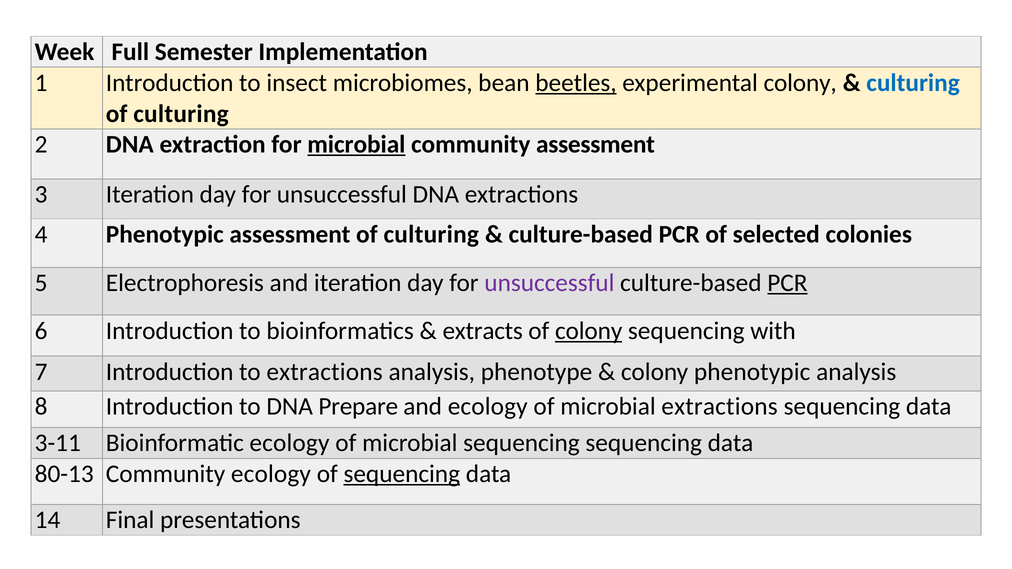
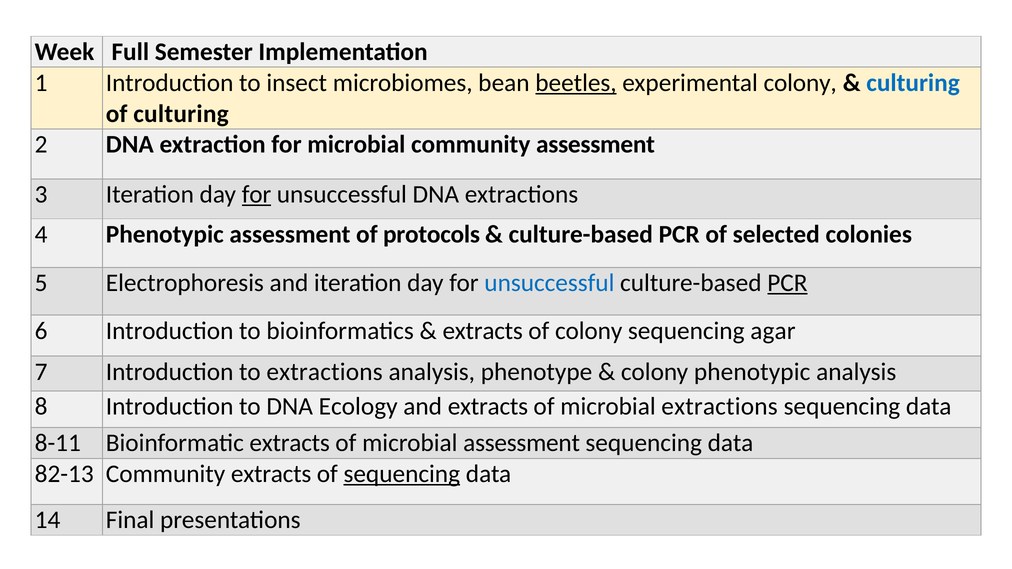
microbial underline: present -> none (356, 145)
for underline: none -> present (256, 195)
assessment of culturing: culturing -> protocols (432, 234)
unsuccessful colour: purple -> blue (549, 283)
colony underline: present -> none (589, 331)
with: with -> agar (773, 331)
Prepare: Prepare -> Ecology (358, 407)
and ecology: ecology -> extracts (488, 407)
3-11: 3-11 -> 8-11 (58, 443)
Bioinformatic ecology: ecology -> extracts (290, 443)
microbial sequencing: sequencing -> assessment (522, 443)
80-13: 80-13 -> 82-13 (64, 474)
Community ecology: ecology -> extracts (271, 474)
